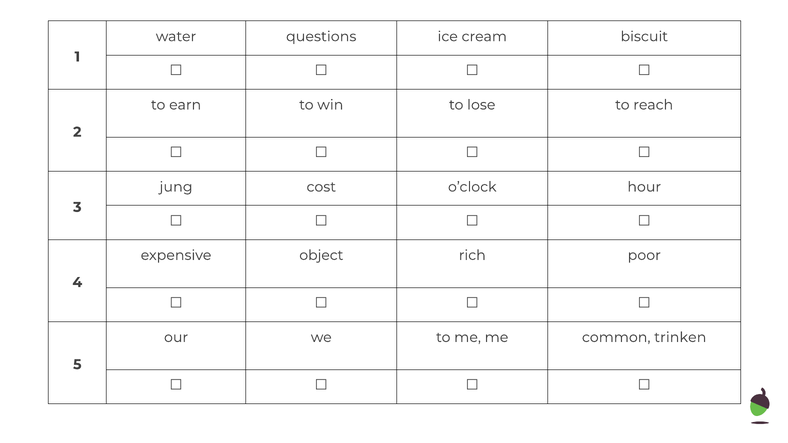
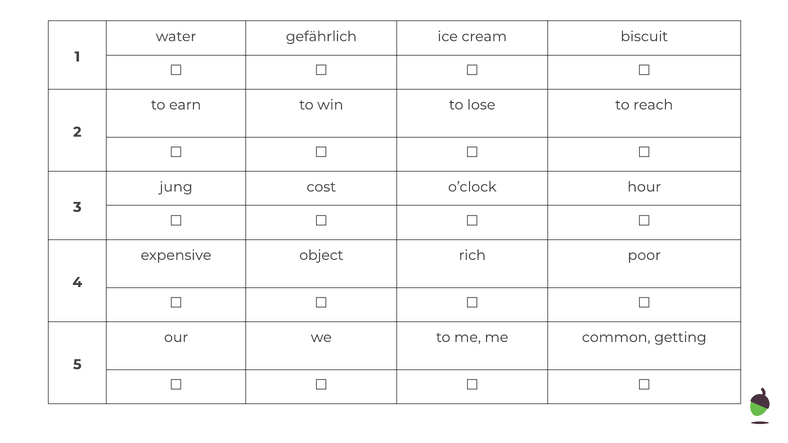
questions: questions -> gefährlich (321, 37)
trinken: trinken -> getting (680, 337)
